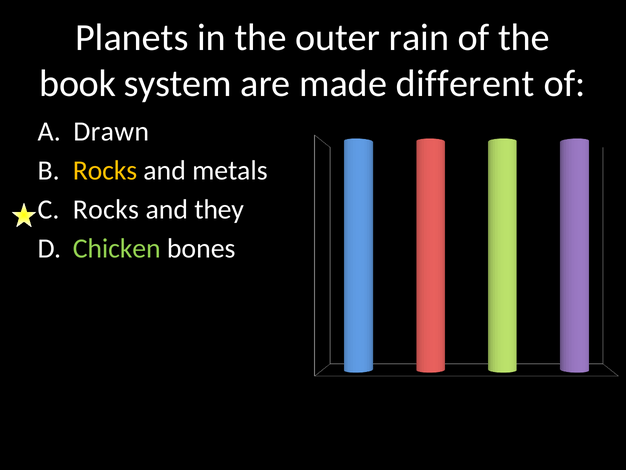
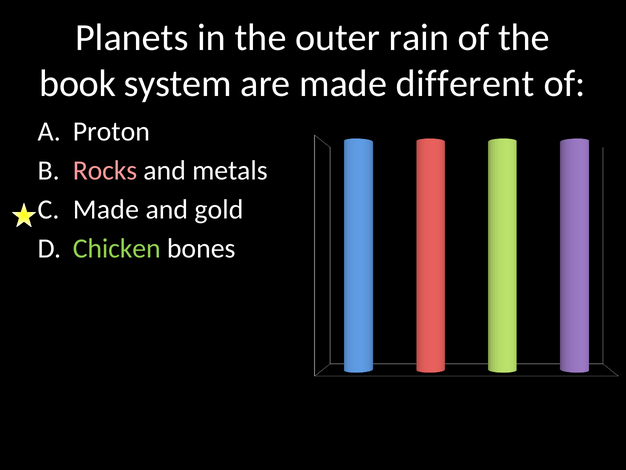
Drawn: Drawn -> Proton (111, 131)
Rocks colour: yellow -> pink (105, 170)
Rocks: Rocks -> Made (106, 209)
they: they -> gold (219, 209)
